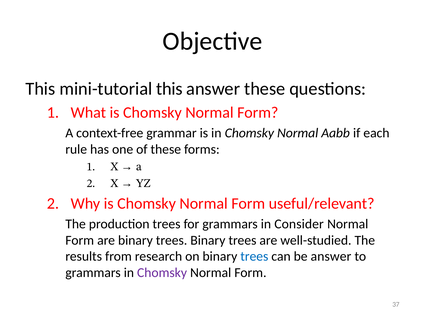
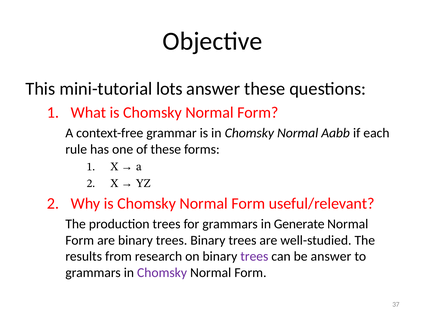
mini-tutorial this: this -> lots (169, 89)
Consider: Consider -> Generate (299, 224)
trees colour: blue -> purple (254, 256)
